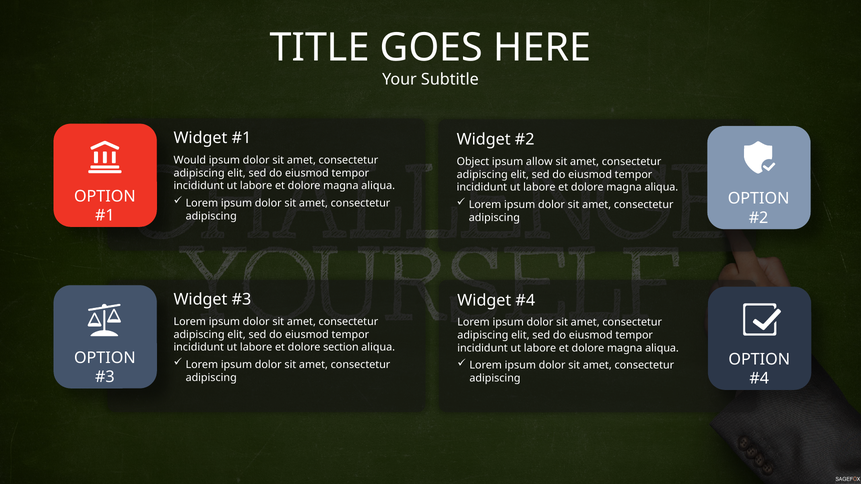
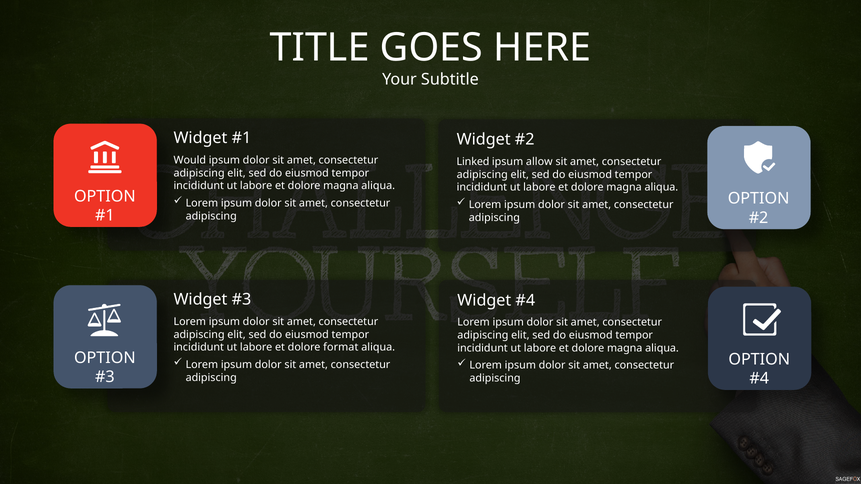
Object: Object -> Linked (473, 162)
section: section -> format (341, 348)
